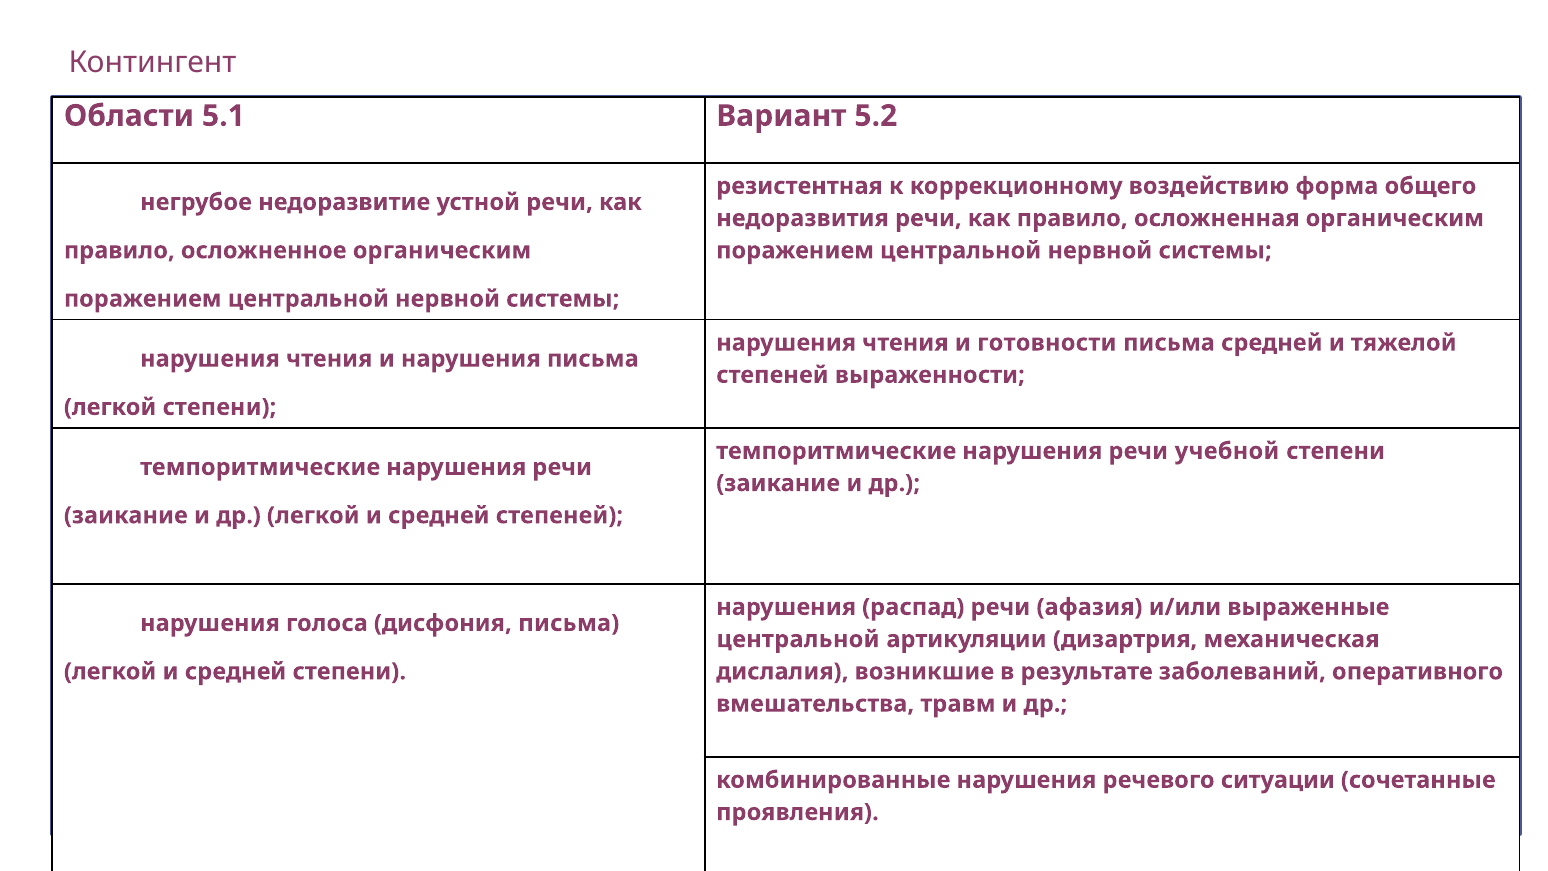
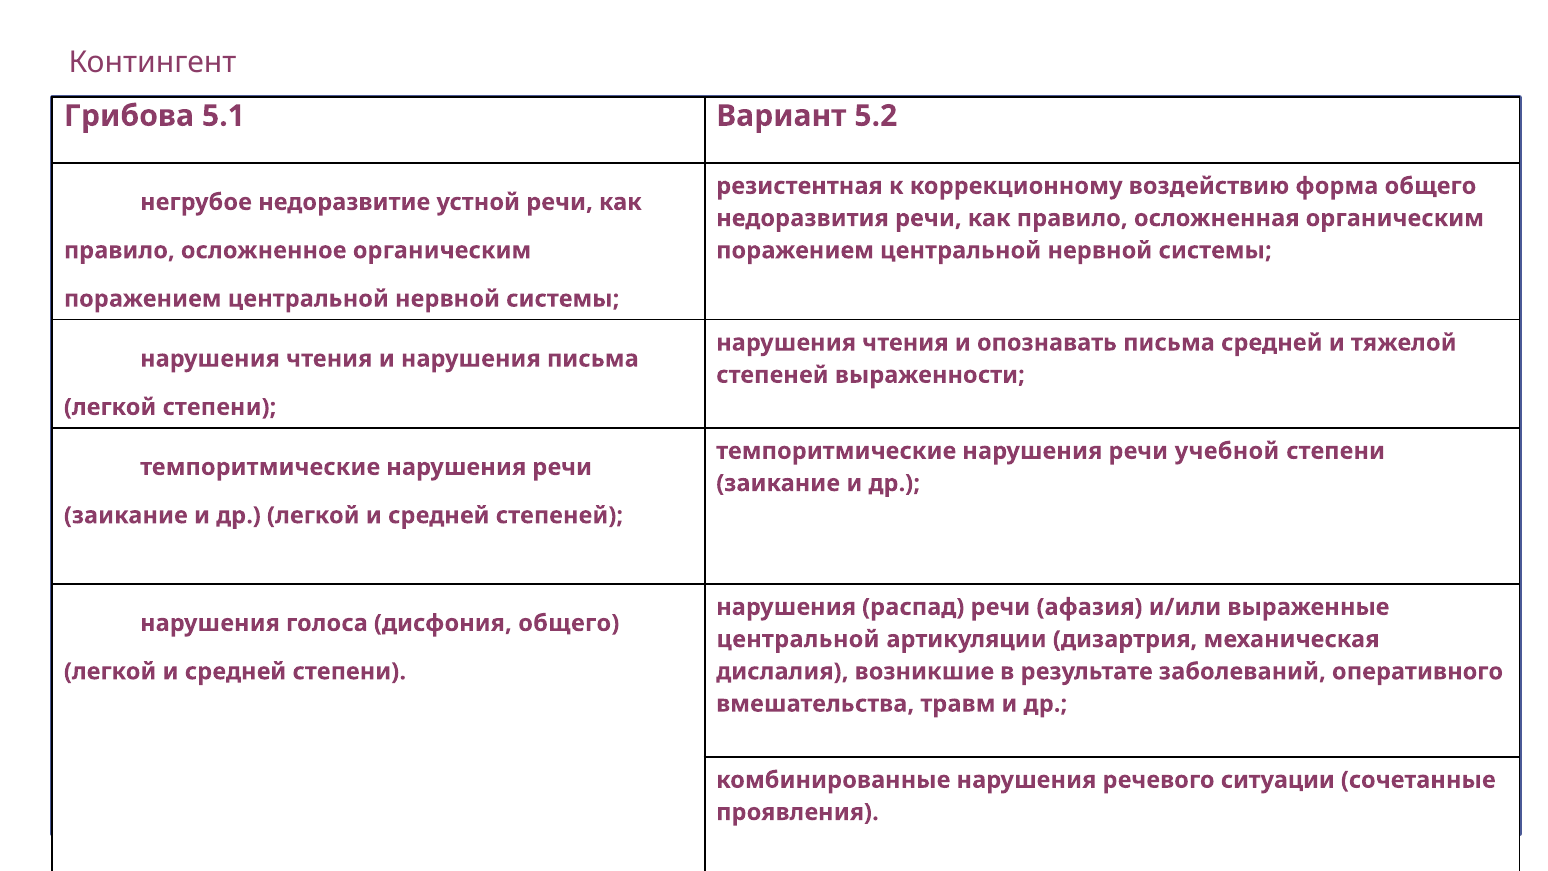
Области: Области -> Грибова (129, 116)
готовности: готовности -> опознавать (1047, 343)
дисфония письма: письма -> общего (569, 623)
